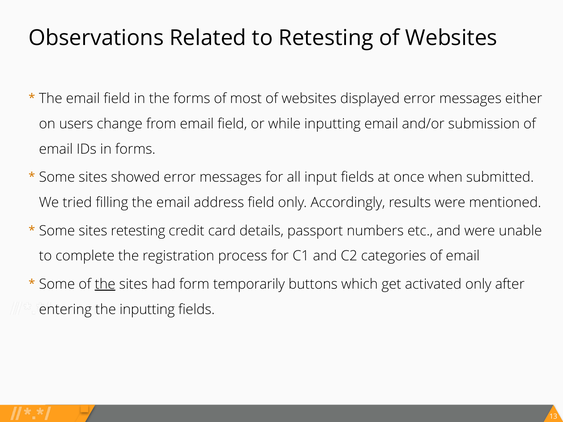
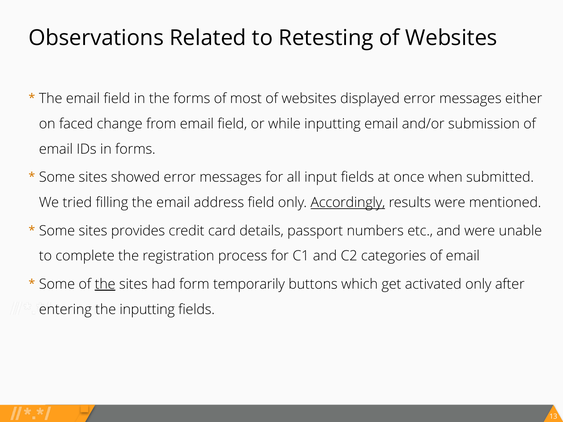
users: users -> faced (76, 124)
Accordingly underline: none -> present (348, 203)
sites retesting: retesting -> provides (138, 231)
